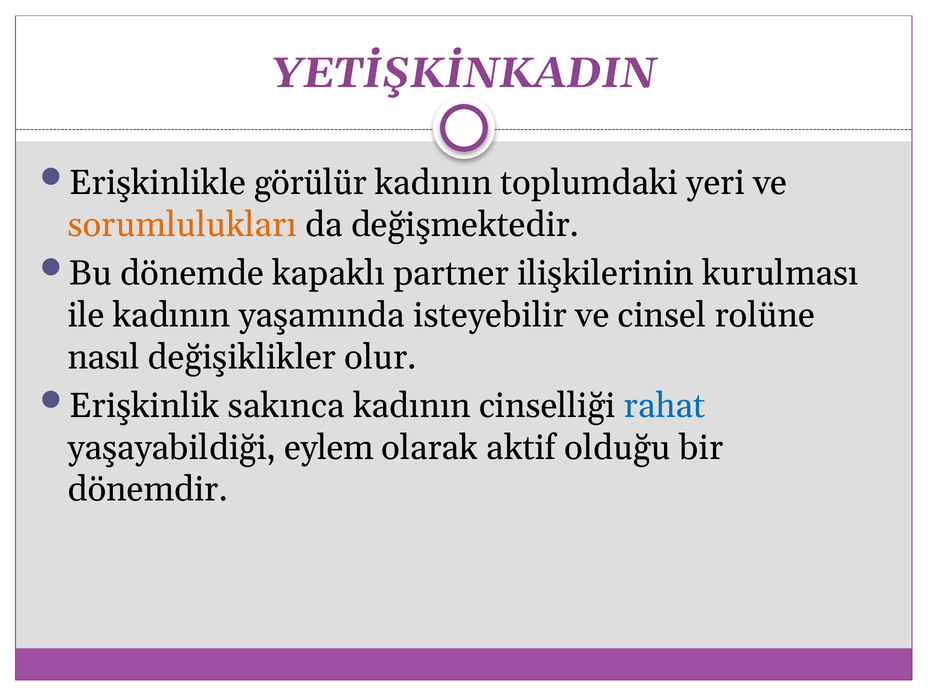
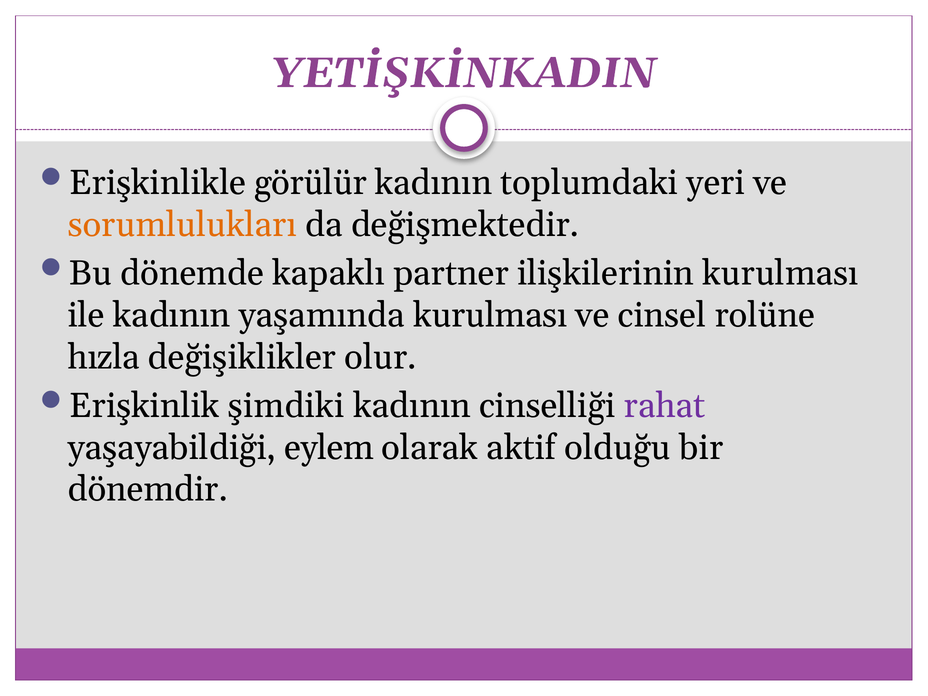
yaşamında isteyebilir: isteyebilir -> kurulması (490, 315)
nasıl: nasıl -> hızla (104, 357)
sakınca: sakınca -> şimdiki (286, 406)
rahat colour: blue -> purple (665, 406)
